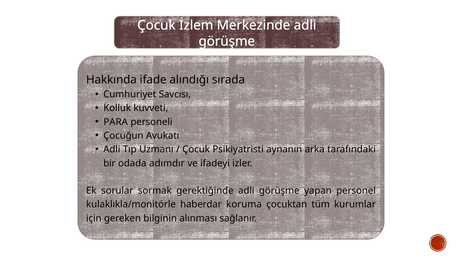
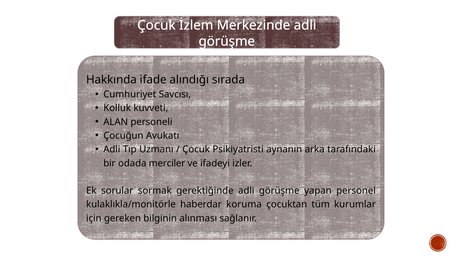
PARA: PARA -> ALAN (116, 122)
adımdır: adımdır -> merciler (167, 163)
